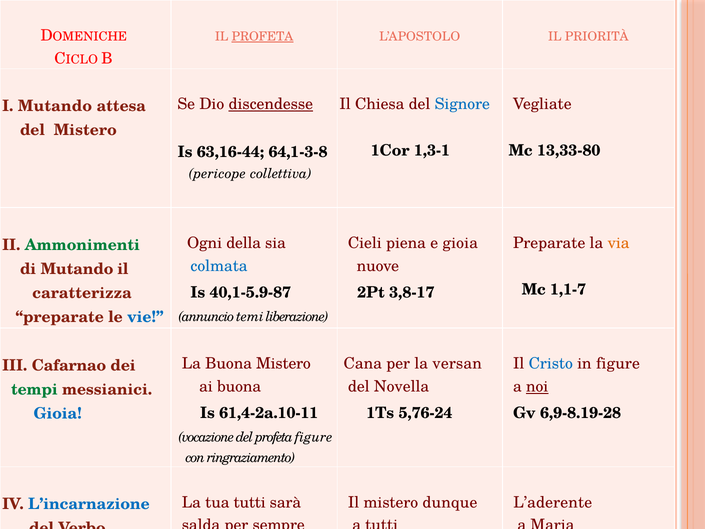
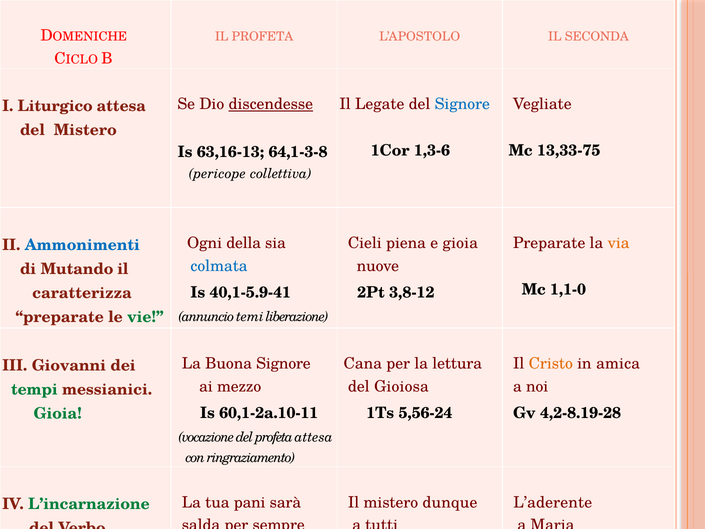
PROFETA underline: present -> none (263, 36)
PRIORITÀ: PRIORITÀ -> SECONDA (597, 36)
Chiesa: Chiesa -> Legate (380, 104)
I Mutando: Mutando -> Liturgico (55, 106)
1,3-1: 1,3-1 -> 1,3-6 (432, 151)
13,33-80: 13,33-80 -> 13,33-75 (569, 151)
63,16-44: 63,16-44 -> 63,16-13 (230, 152)
Ammonimenti colour: green -> blue (82, 245)
1,1-7: 1,1-7 -> 1,1-0 (568, 289)
40,1-5.9-87: 40,1-5.9-87 -> 40,1-5.9-41 (250, 292)
3,8-17: 3,8-17 -> 3,8-12 (412, 292)
vie colour: blue -> green (145, 317)
Buona Mistero: Mistero -> Signore (283, 363)
versan: versan -> lettura (457, 363)
Cristo colour: blue -> orange (551, 363)
in figure: figure -> amica (618, 363)
Cafarnao: Cafarnao -> Giovanni (69, 365)
ai buona: buona -> mezzo (239, 386)
Novella: Novella -> Gioiosa (401, 386)
noi underline: present -> none (537, 386)
61,4-2a.10-11: 61,4-2a.10-11 -> 60,1-2a.10-11 (269, 413)
5,76-24: 5,76-24 -> 5,56-24 (425, 413)
6,9-8.19-28: 6,9-8.19-28 -> 4,2-8.19-28 (581, 413)
Gioia colour: blue -> green (58, 413)
profeta figure: figure -> attesa (314, 437)
tua tutti: tutti -> pani (250, 502)
L’incarnazione colour: blue -> green (89, 504)
